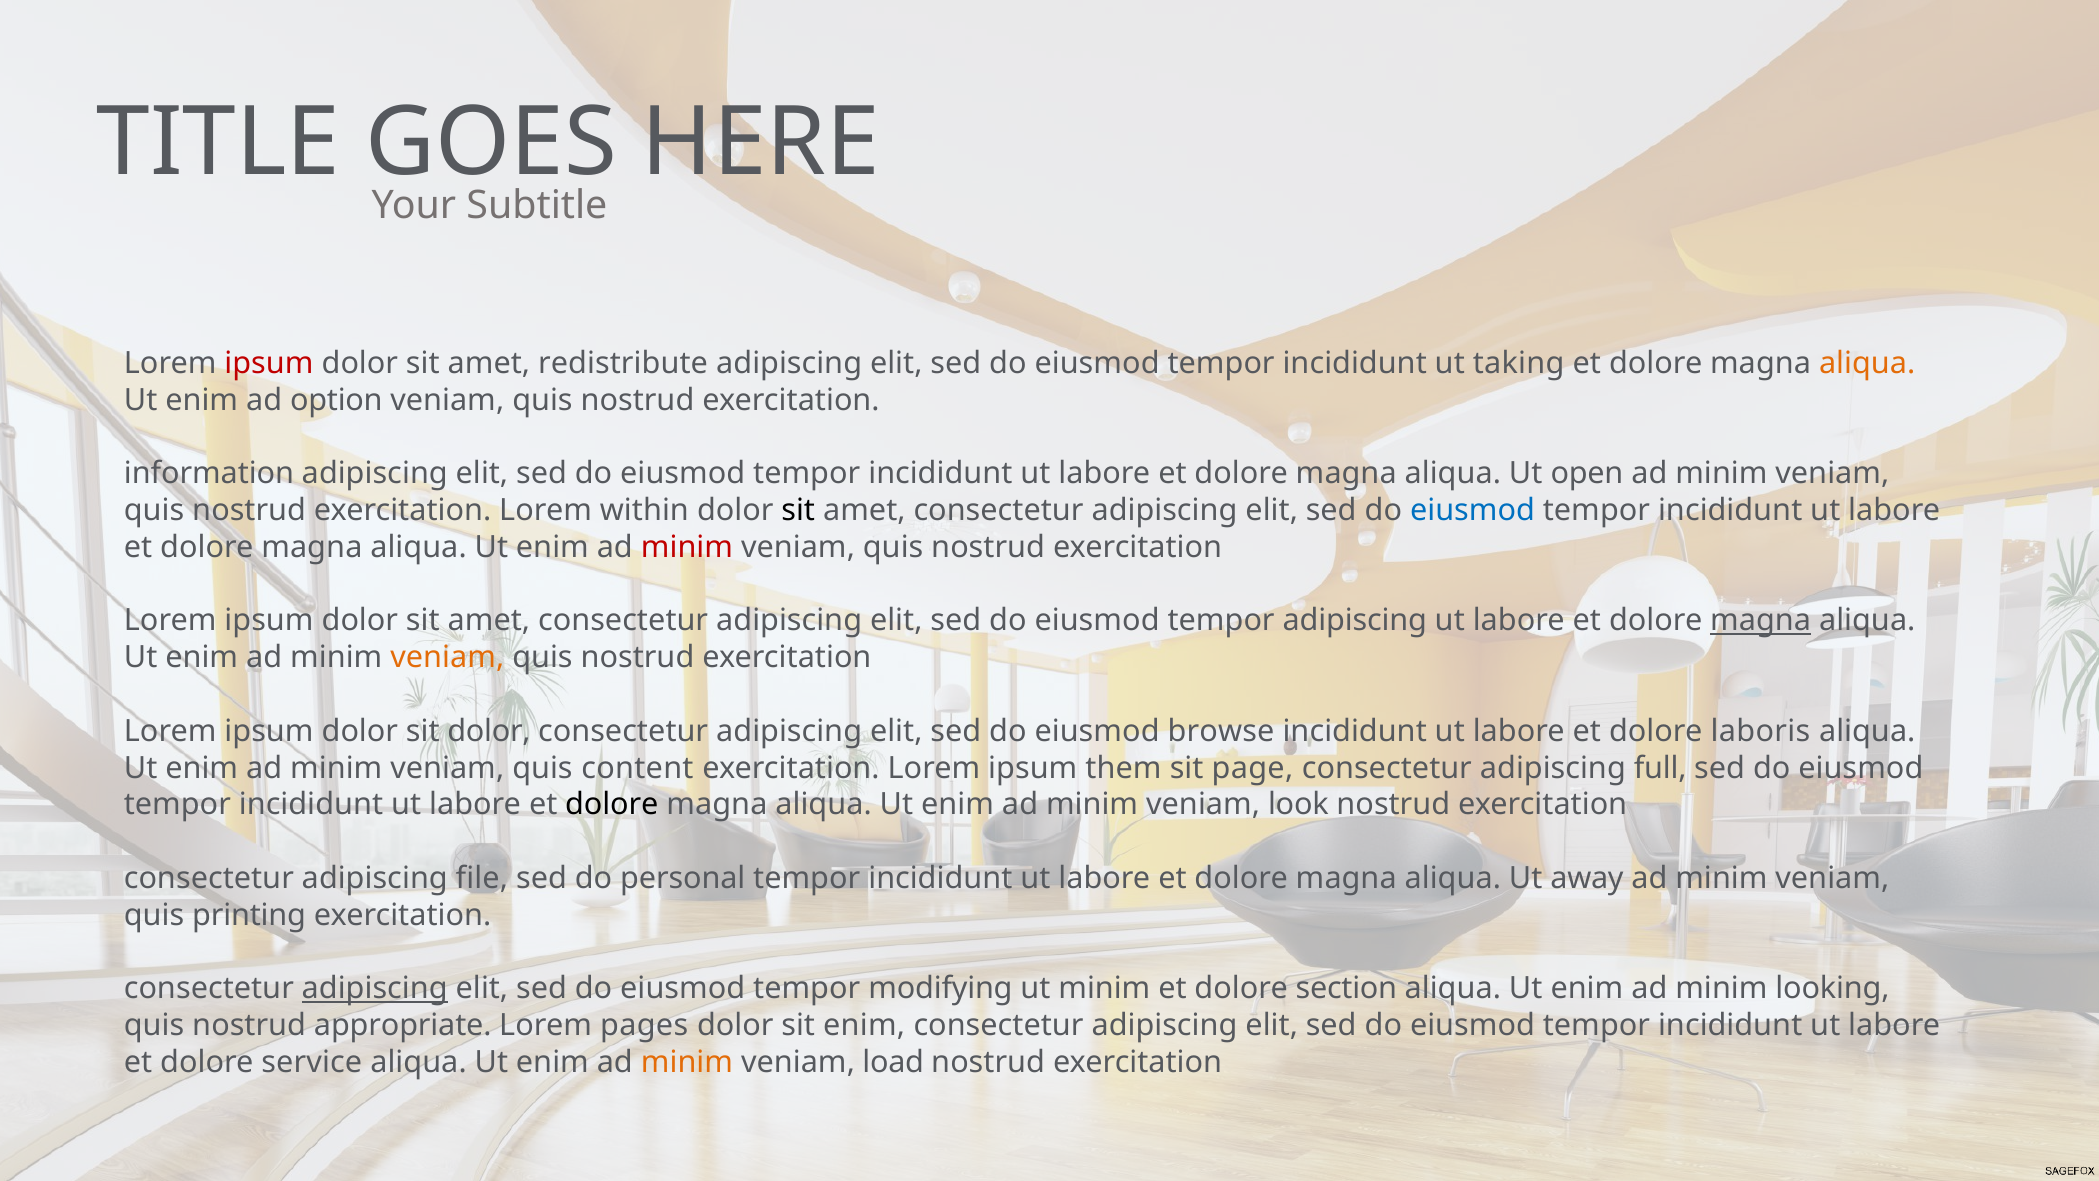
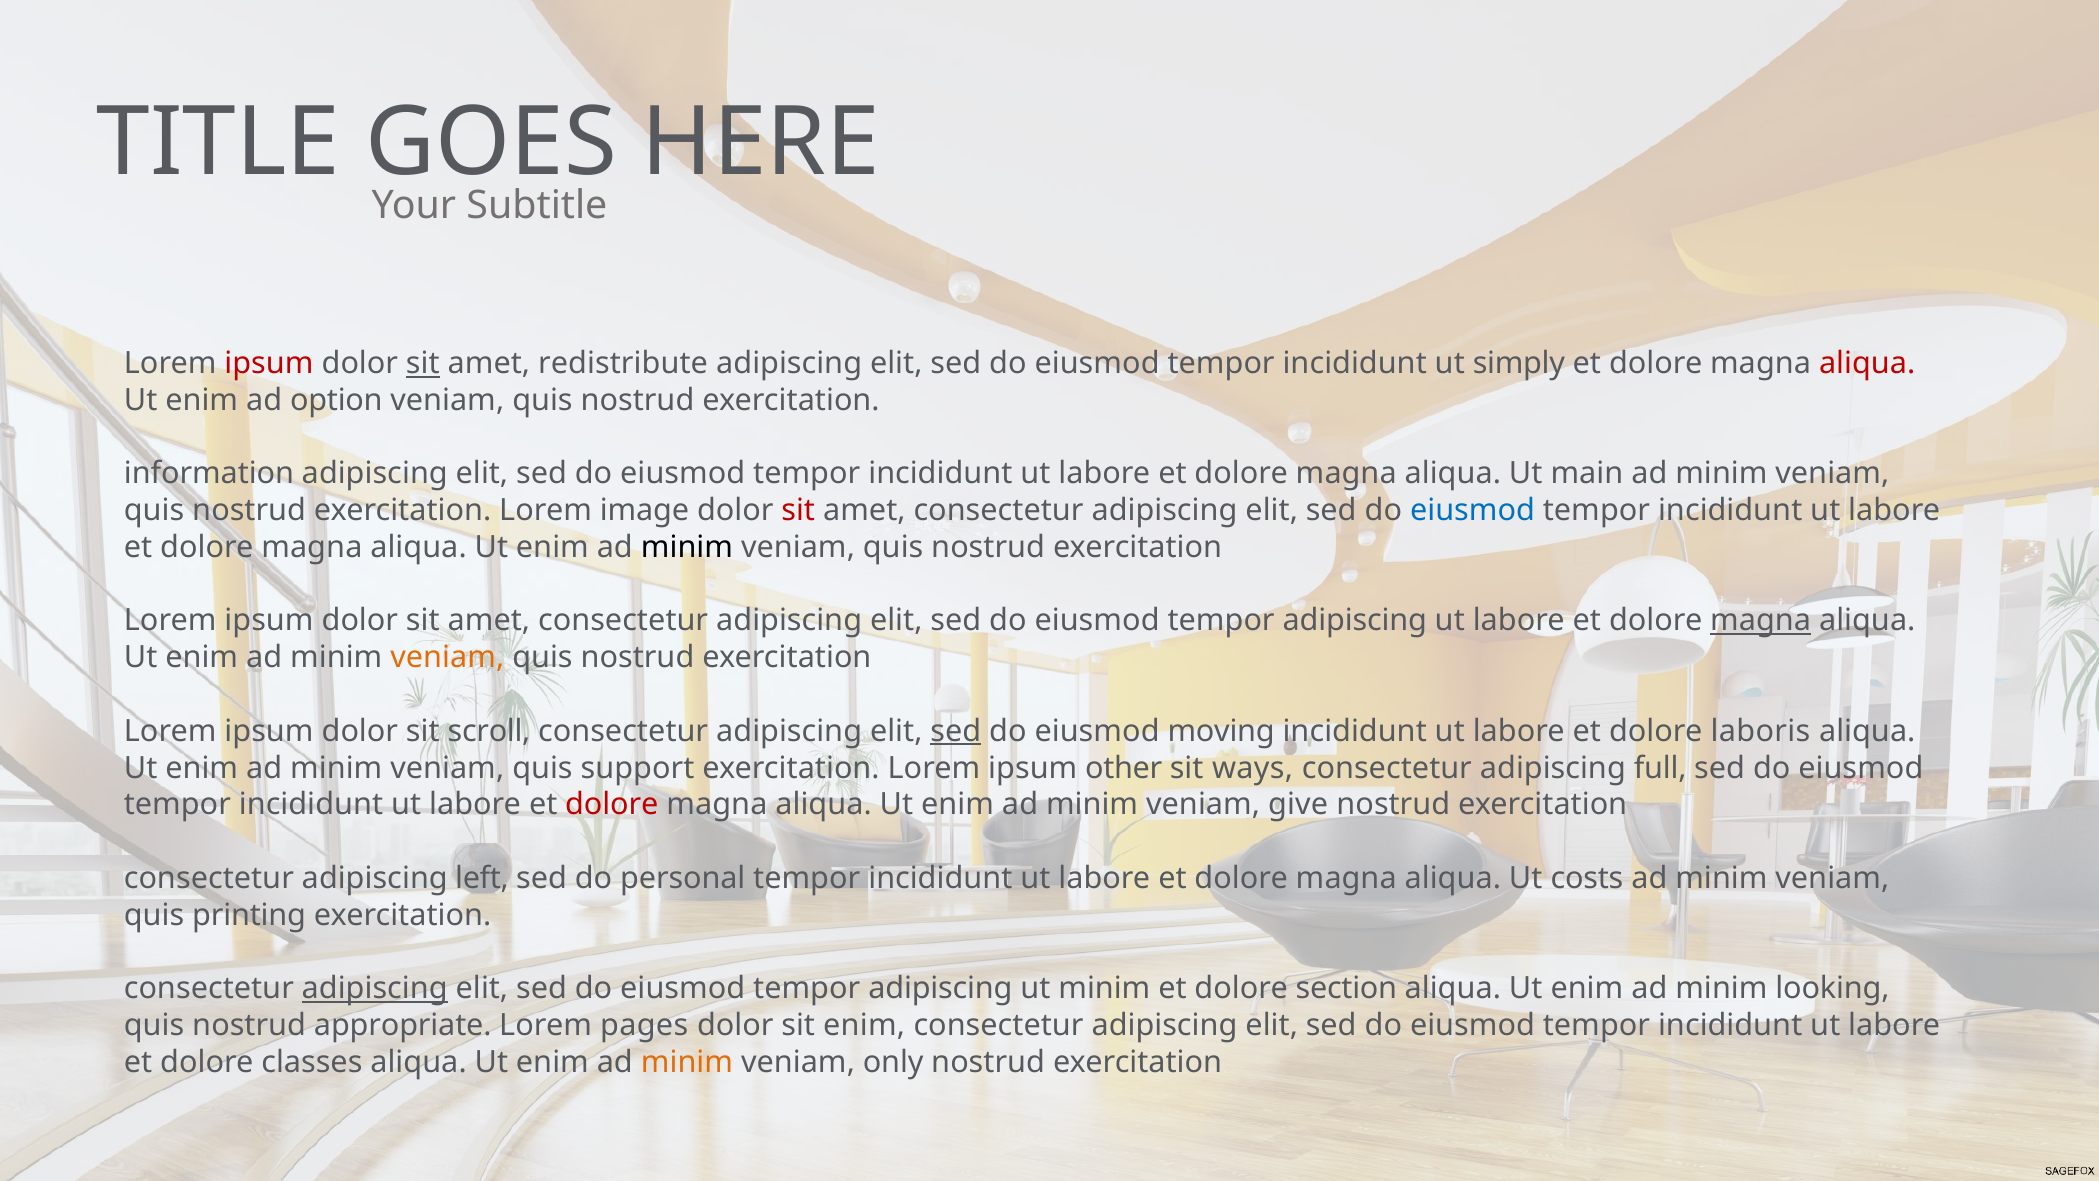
sit underline: none -> present (423, 363)
taking: taking -> simply (1519, 363)
aliqua colour: orange -> red (1867, 363)
open: open -> main (1587, 474)
within: within -> image (644, 510)
sit colour: black -> red (798, 510)
minim colour: red -> black (687, 547)
sit dolor: dolor -> scroll (489, 731)
sed underline: none -> present (956, 731)
browse: browse -> moving (1221, 731)
content: content -> support (638, 768)
them: them -> other (1124, 768)
page: page -> ways (1253, 768)
dolore colour: black -> red (612, 804)
look: look -> give (1298, 804)
file: file -> left (482, 878)
away: away -> costs (1587, 878)
modifying: modifying -> adipiscing (940, 988)
service: service -> classes (312, 1062)
load: load -> only (893, 1062)
